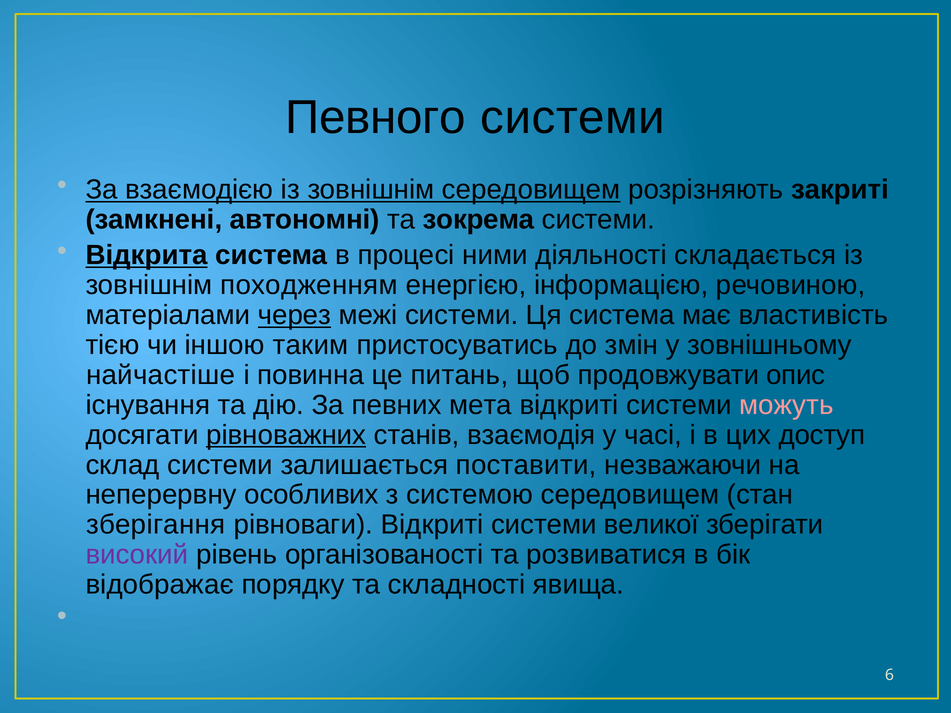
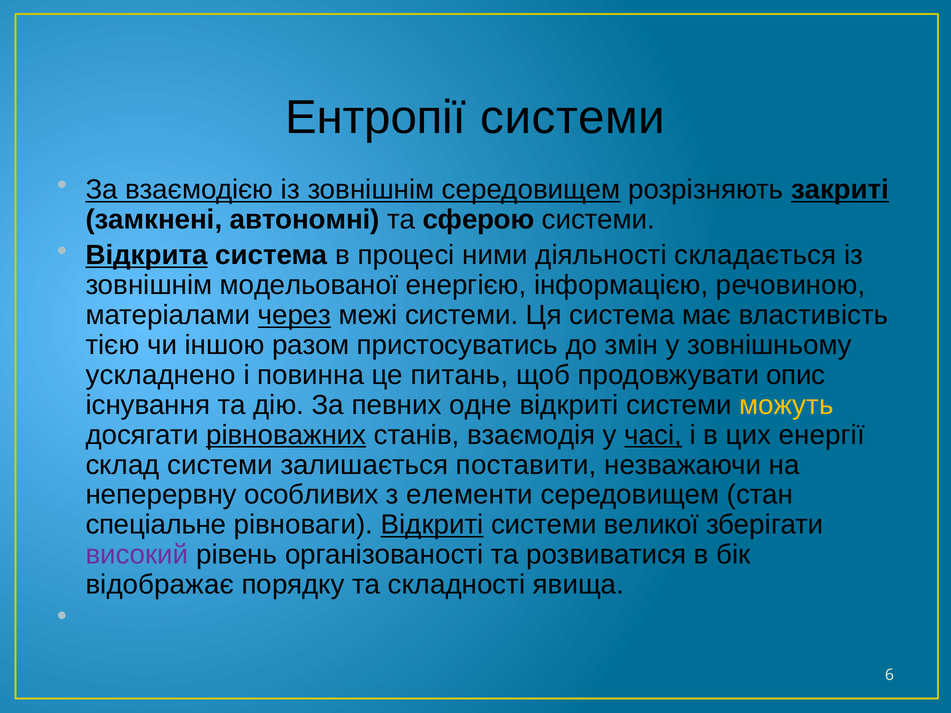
Певного: Певного -> Ентропії (376, 117)
закриті underline: none -> present (840, 190)
зокрема: зокрема -> сферою (479, 220)
походженням: походженням -> модельованої (309, 285)
таким: таким -> разом (311, 345)
найчастіше: найчастіше -> ускладнено (161, 375)
мета: мета -> одне (480, 405)
можуть colour: pink -> yellow (786, 405)
часі underline: none -> present (653, 435)
доступ: доступ -> енергії (822, 435)
системою: системою -> елементи (470, 495)
зберігання: зберігання -> спеціальне (156, 525)
Відкриті underline: none -> present (432, 525)
